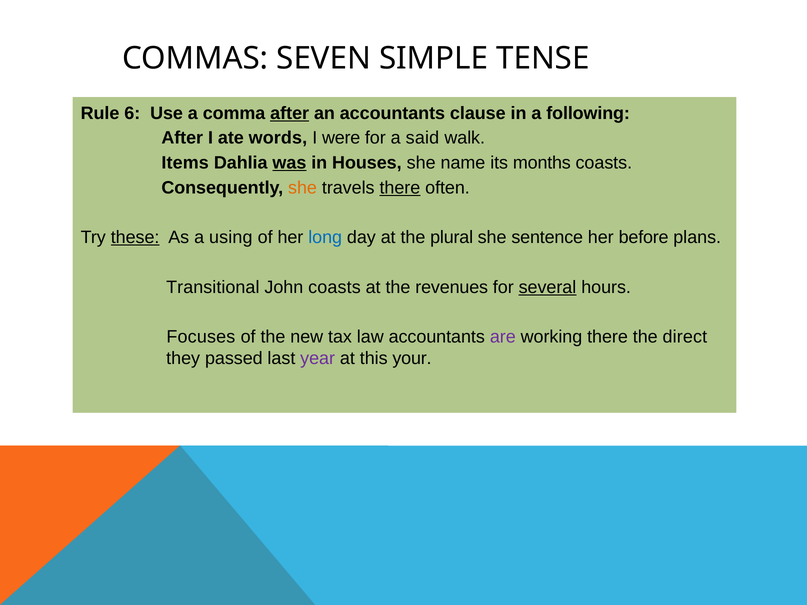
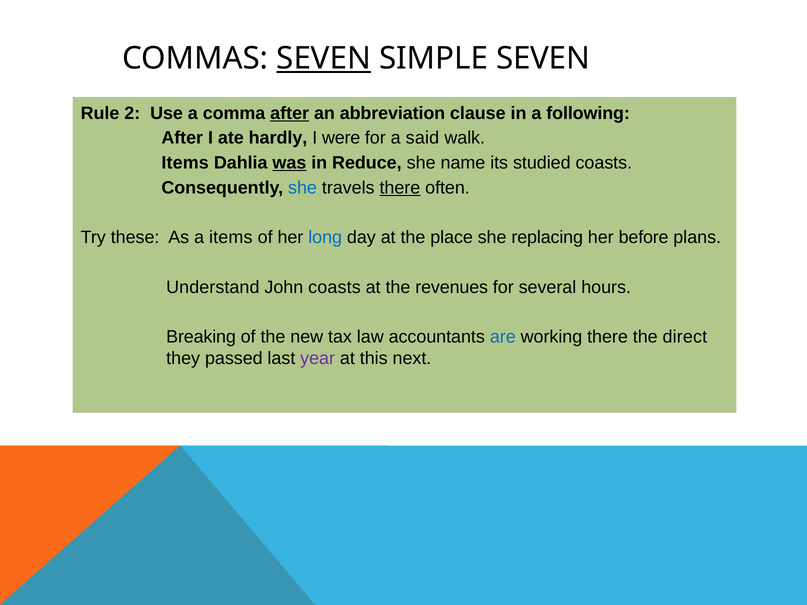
SEVEN underline: none -> present (324, 59)
SIMPLE TENSE: TENSE -> SEVEN (543, 59)
6: 6 -> 2 (132, 113)
an accountants: accountants -> abbreviation (392, 113)
words: words -> hardly (278, 138)
Houses: Houses -> Reduce (367, 163)
months: months -> studied (542, 163)
she colour: orange -> blue (303, 188)
these underline: present -> none (135, 238)
a using: using -> items (231, 238)
plural: plural -> place (452, 238)
sentence: sentence -> replacing (547, 238)
Transitional: Transitional -> Understand (213, 287)
several underline: present -> none (547, 287)
Focuses: Focuses -> Breaking (201, 337)
are colour: purple -> blue (503, 337)
your: your -> next (412, 359)
